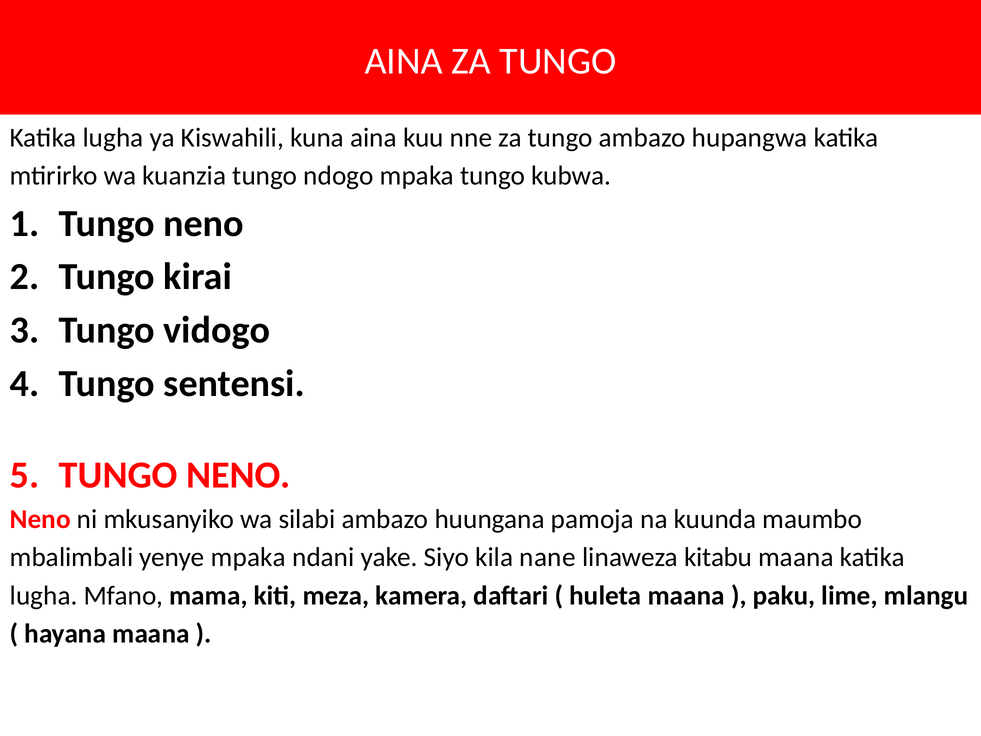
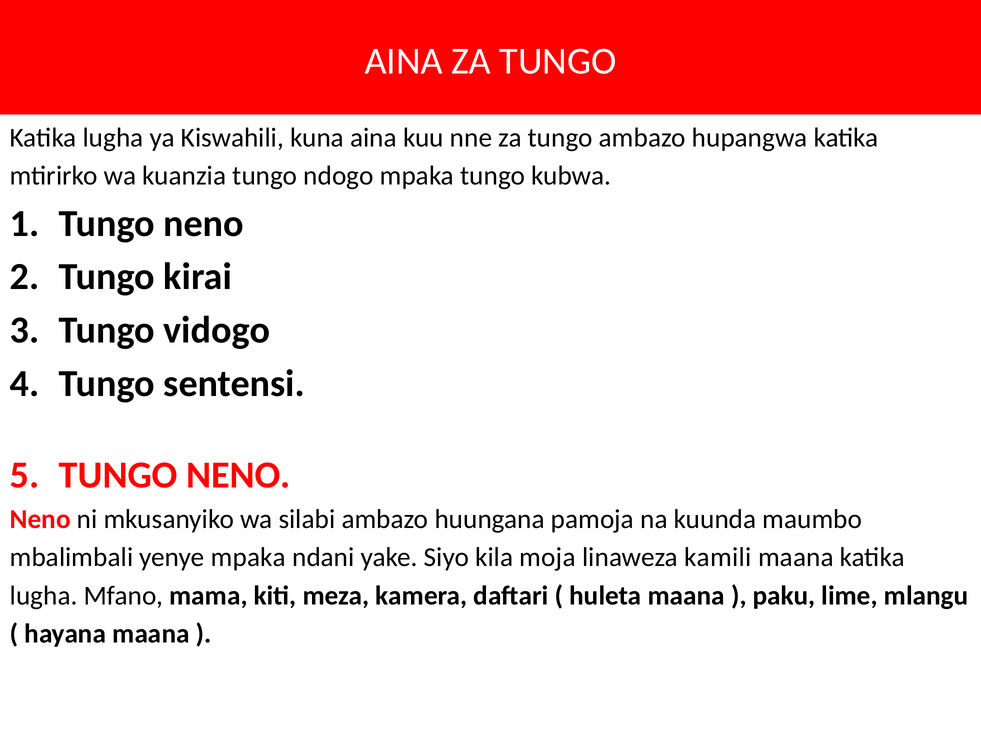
nane: nane -> moja (548, 557)
kitabu: kitabu -> kamili (718, 557)
